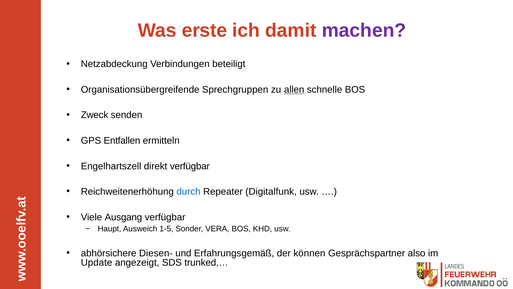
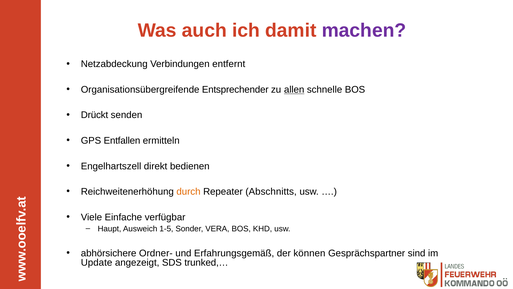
erste: erste -> auch (204, 30)
beteiligt: beteiligt -> entfernt (229, 64)
Sprechgruppen: Sprechgruppen -> Entsprechender (235, 89)
Zweck: Zweck -> Drückt (95, 115)
direkt verfügbar: verfügbar -> bedienen (190, 166)
durch colour: blue -> orange (189, 191)
Digitalfunk: Digitalfunk -> Abschnitts (271, 191)
Ausgang: Ausgang -> Einfache (123, 217)
Diesen-: Diesen- -> Ordner- (156, 253)
also: also -> sind (417, 253)
